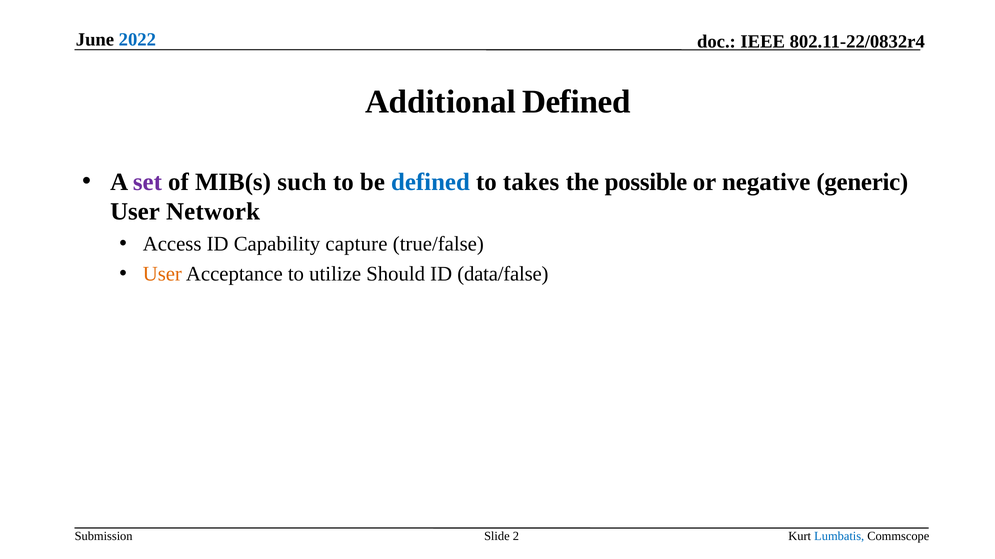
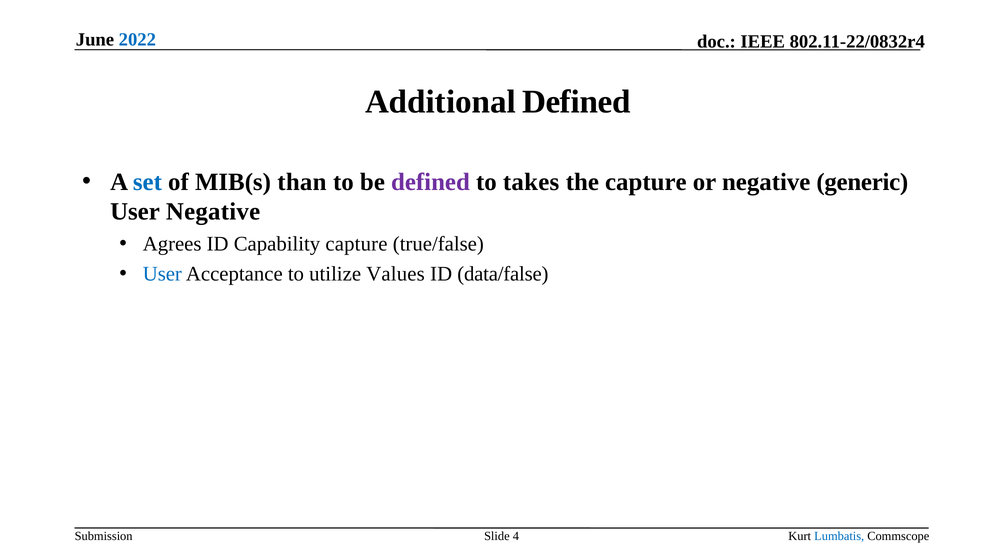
set colour: purple -> blue (147, 182)
such: such -> than (302, 182)
defined colour: blue -> purple (430, 182)
the possible: possible -> capture (646, 182)
User Network: Network -> Negative (213, 212)
Access: Access -> Agrees (172, 244)
User colour: orange -> blue (162, 274)
Should: Should -> Values (396, 274)
2: 2 -> 4 (516, 537)
